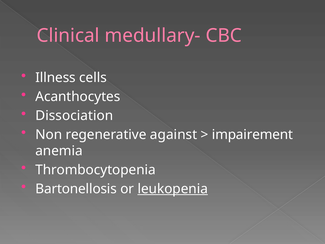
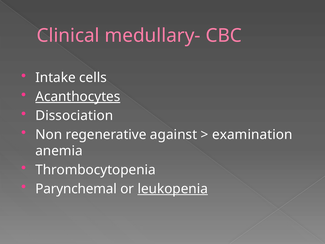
Illness: Illness -> Intake (56, 78)
Acanthocytes underline: none -> present (78, 97)
impairement: impairement -> examination (252, 134)
Bartonellosis: Bartonellosis -> Parynchemal (76, 189)
